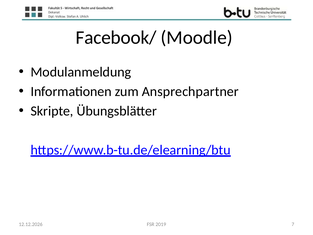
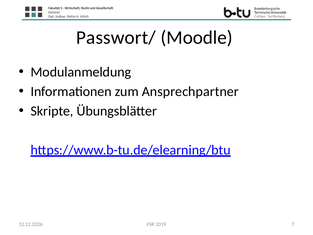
Facebook/: Facebook/ -> Passwort/ (116, 38)
